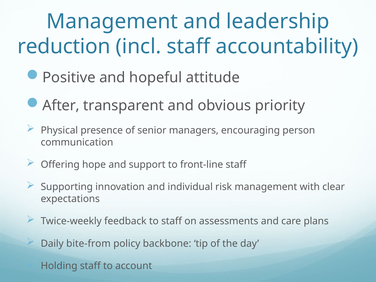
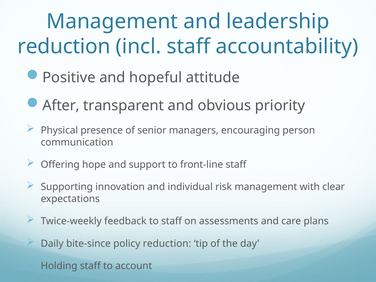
bite-from: bite-from -> bite-since (88, 244)
policy backbone: backbone -> reduction (167, 244)
